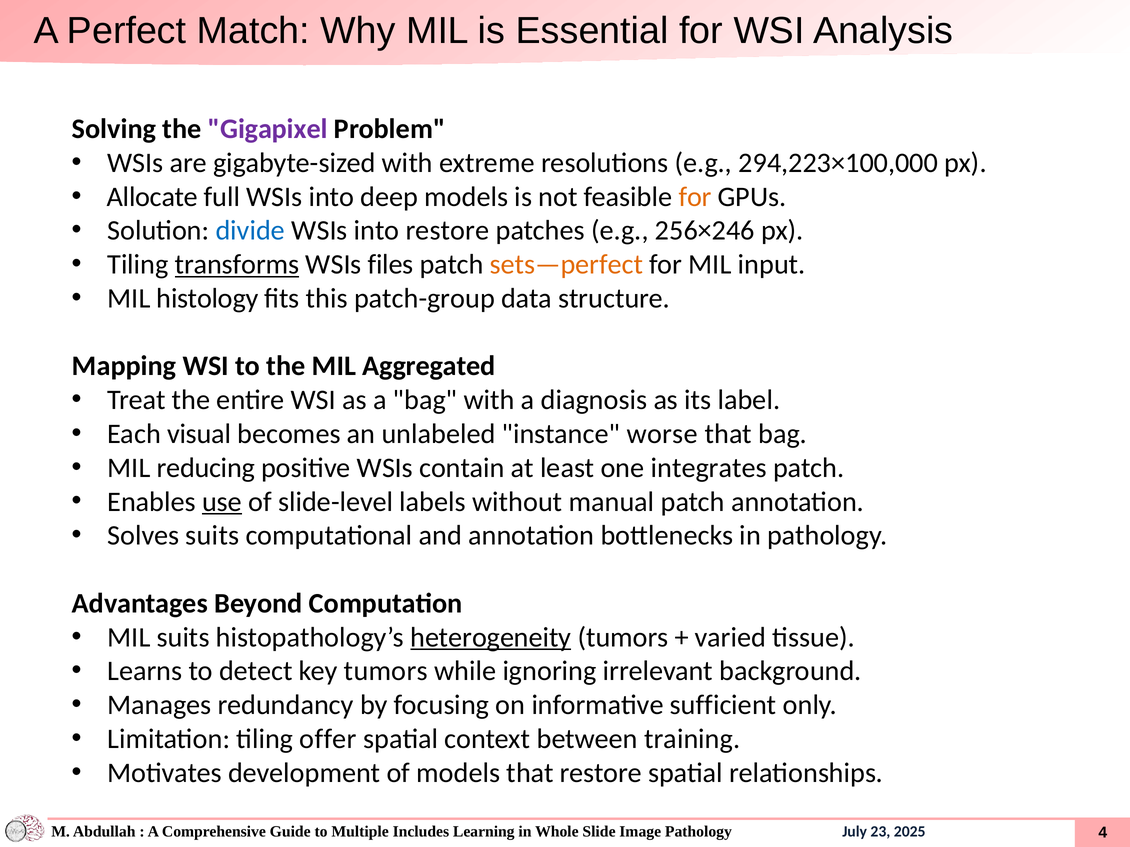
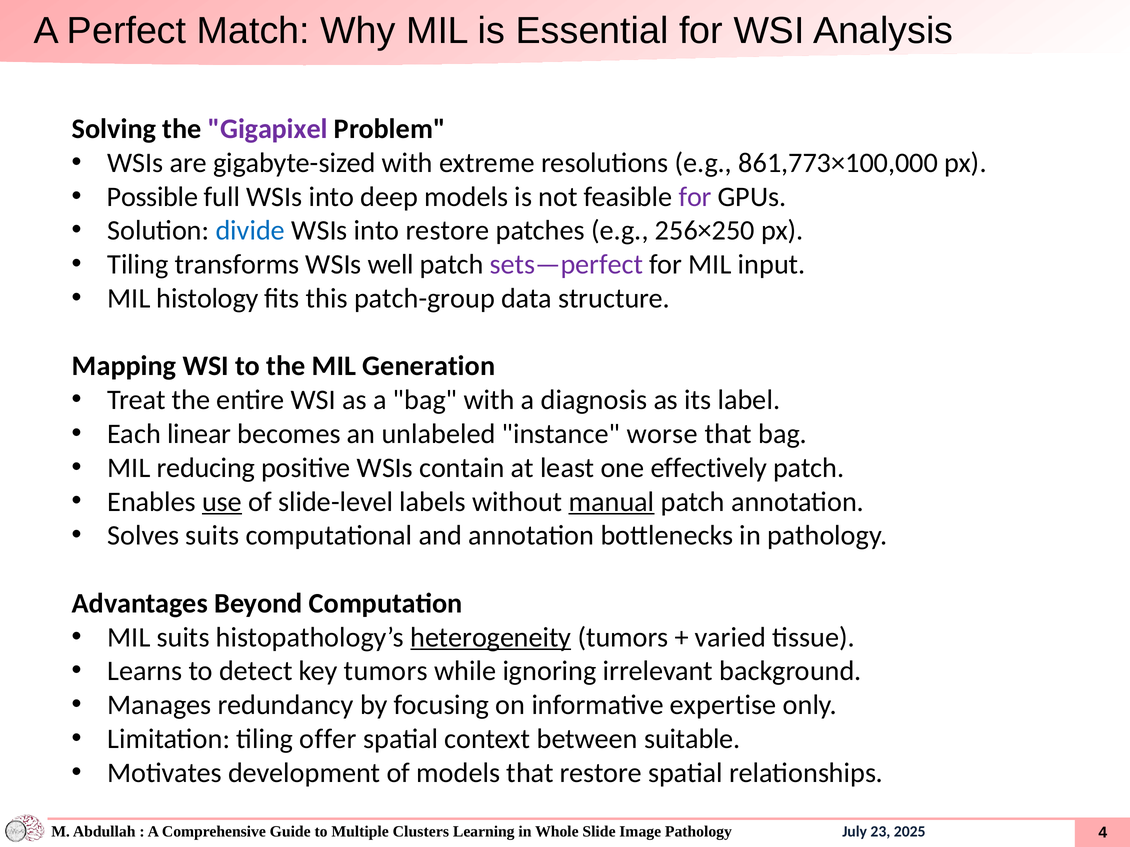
294,223×100,000: 294,223×100,000 -> 861,773×100,000 (838, 163)
Allocate: Allocate -> Possible (152, 197)
for colour: orange -> purple (695, 197)
256×246: 256×246 -> 256×250 (705, 231)
transforms underline: present -> none (237, 265)
files: files -> well (391, 265)
sets—perfect colour: orange -> purple (566, 265)
Aggregated: Aggregated -> Generation (429, 366)
visual: visual -> linear (199, 434)
integrates: integrates -> effectively (709, 468)
manual underline: none -> present (612, 502)
sufficient: sufficient -> expertise (723, 705)
training: training -> suitable (692, 739)
Includes: Includes -> Clusters (421, 832)
